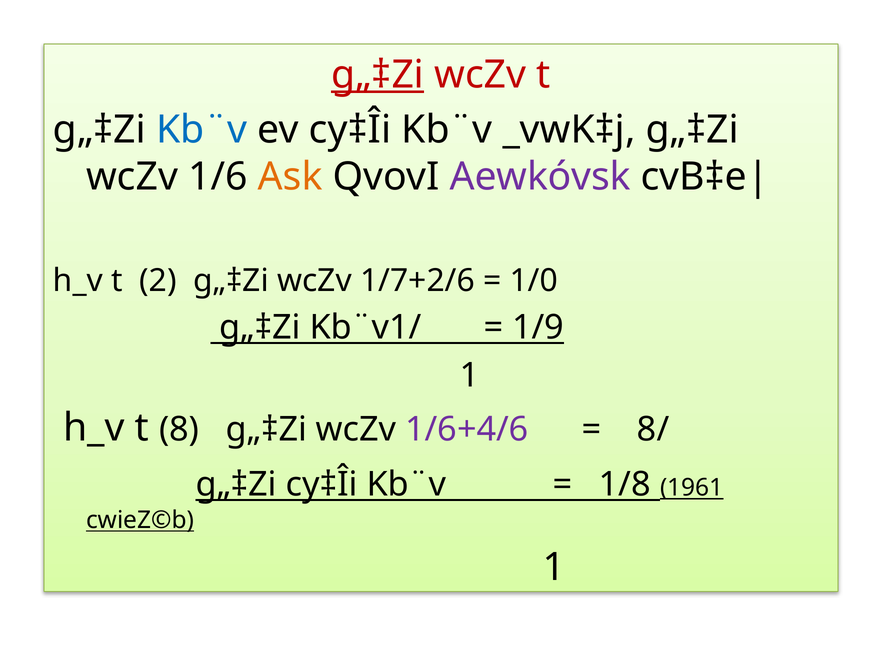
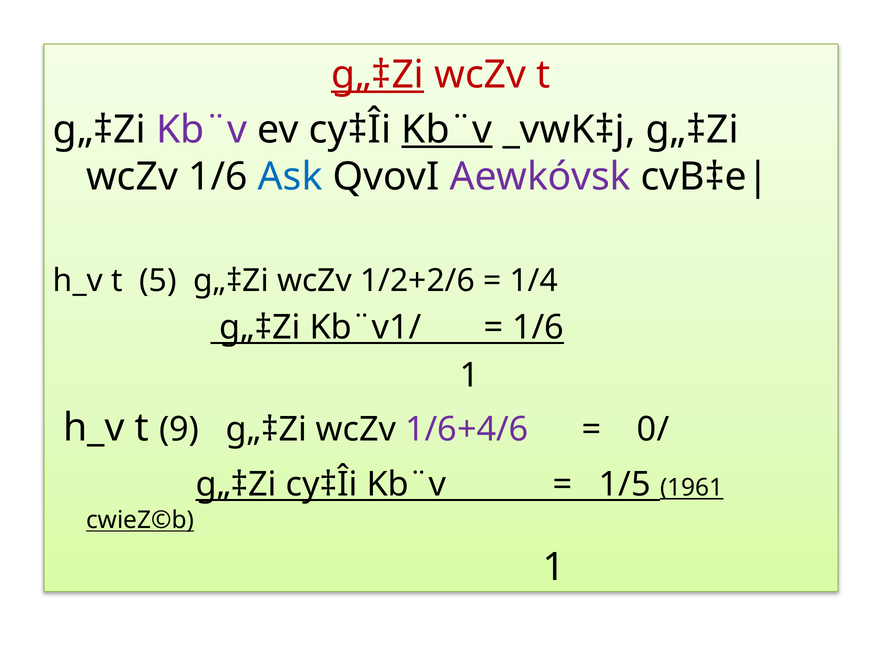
Kb¨v colour: blue -> purple (202, 130)
Kb¨v underline: none -> present (447, 130)
Ask colour: orange -> blue (290, 177)
2: 2 -> 5 (158, 280)
1/7+2/6: 1/7+2/6 -> 1/2+2/6 (418, 280)
1/0: 1/0 -> 1/4 (534, 280)
1/9: 1/9 -> 1/6 (538, 327)
8: 8 -> 9 (179, 429)
8/: 8/ -> 0/ (653, 429)
1/8: 1/8 -> 1/5 (625, 484)
